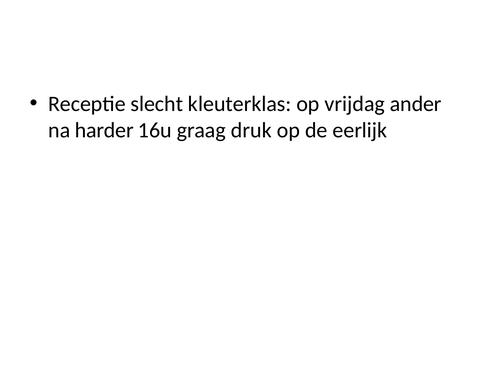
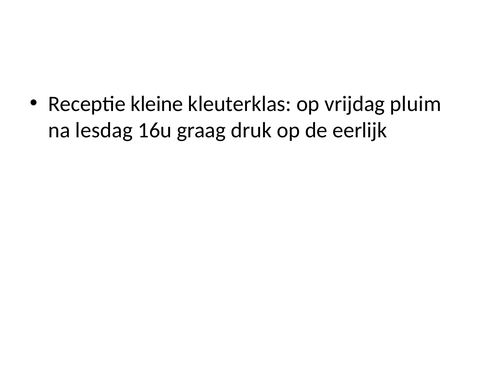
slecht: slecht -> kleine (157, 104)
ander: ander -> pluim (416, 104)
harder: harder -> lesdag (104, 130)
